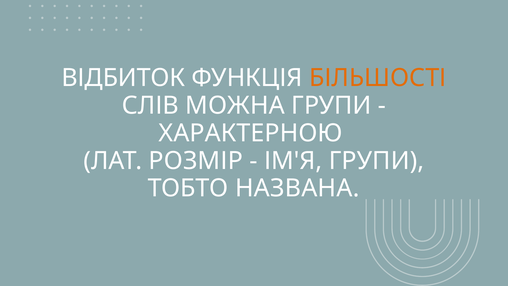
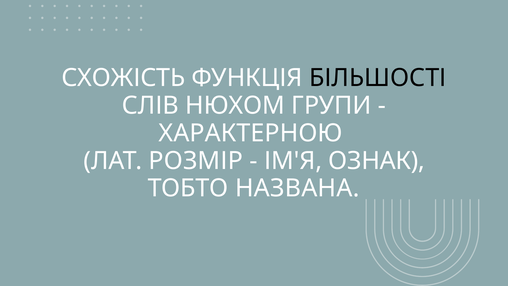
ВІДБИТОК: ВІДБИТОК -> СХОЖІСТЬ (123, 78)
БІЛЬШОСТІ colour: orange -> black (378, 78)
МОЖНА: МОЖНА -> НЮХОМ (235, 106)
ІМ'Я ГРУПИ: ГРУПИ -> ОЗНАК (377, 161)
